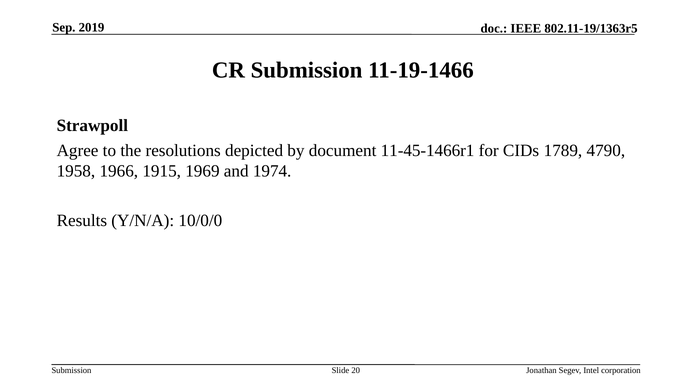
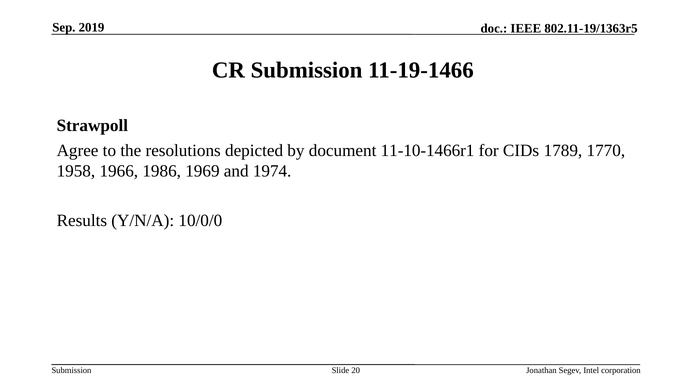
11-45-1466r1: 11-45-1466r1 -> 11-10-1466r1 (428, 150)
4790: 4790 -> 1770 (606, 150)
1915: 1915 -> 1986 (162, 171)
